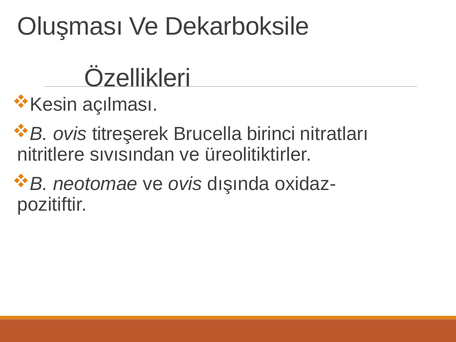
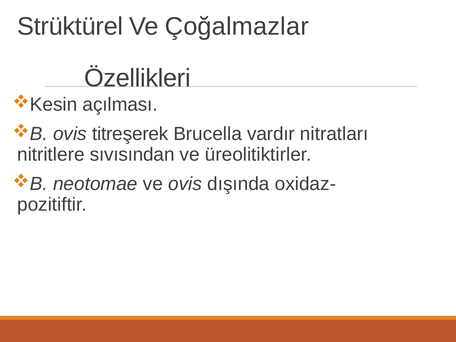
Oluşması: Oluşması -> Strüktürel (70, 26)
Dekarboksile: Dekarboksile -> Çoğalmazlar (237, 26)
birinci: birinci -> vardır (271, 134)
